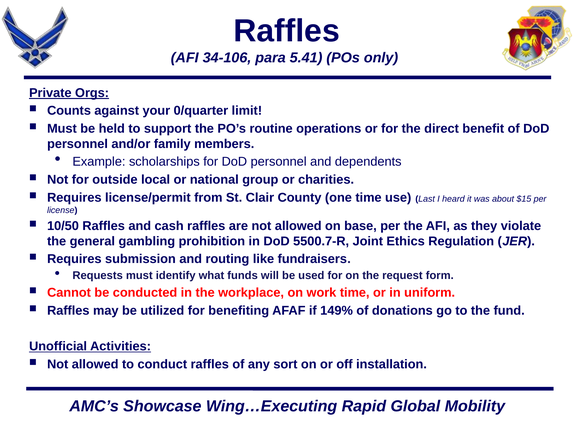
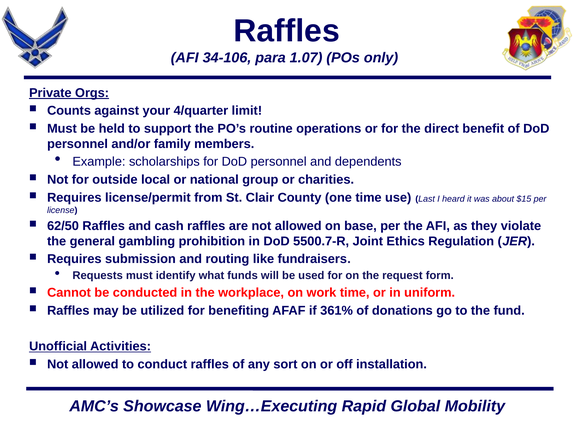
5.41: 5.41 -> 1.07 (306, 58)
0/quarter: 0/quarter -> 4/quarter (201, 111)
10/50: 10/50 -> 62/50 (63, 226)
149%: 149% -> 361% (337, 311)
